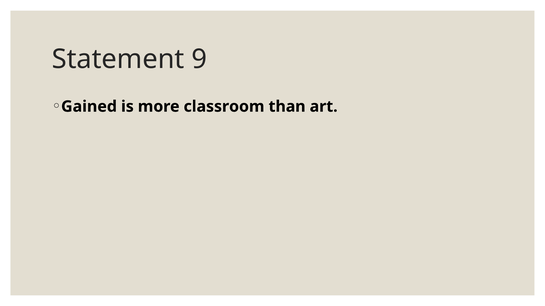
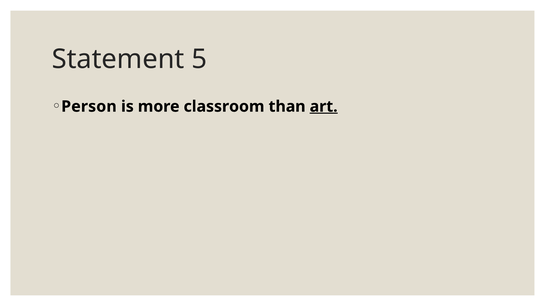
9: 9 -> 5 (199, 59)
Gained: Gained -> Person (89, 107)
art underline: none -> present (324, 107)
